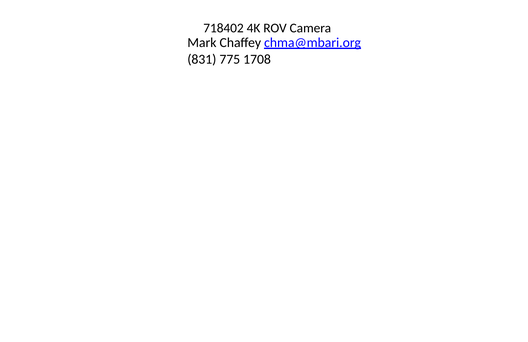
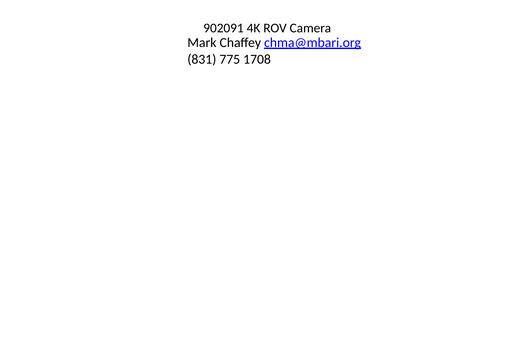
718402: 718402 -> 902091 (223, 28)
